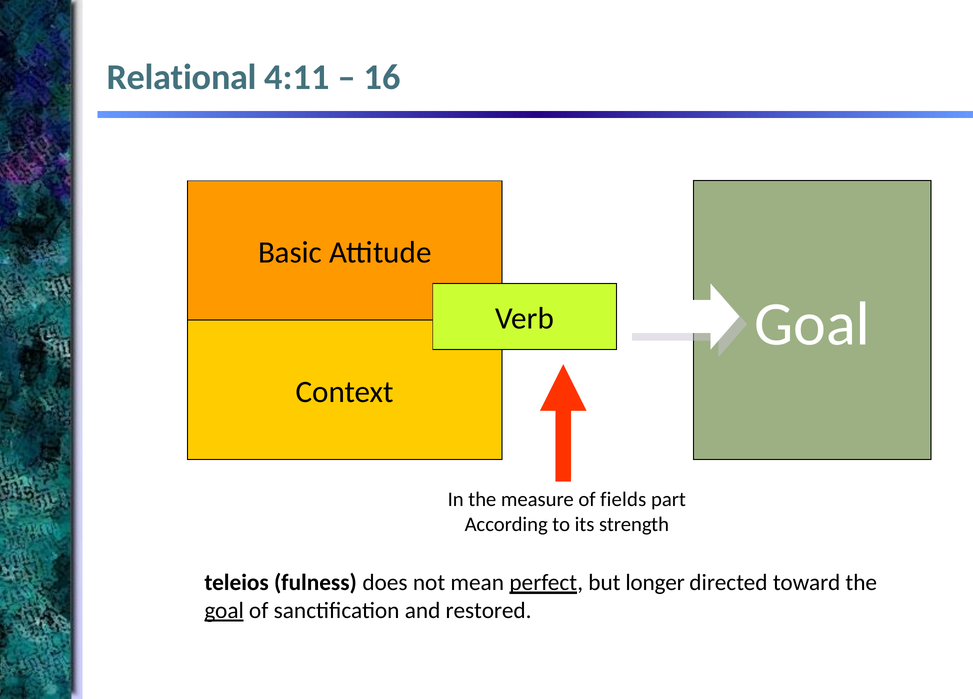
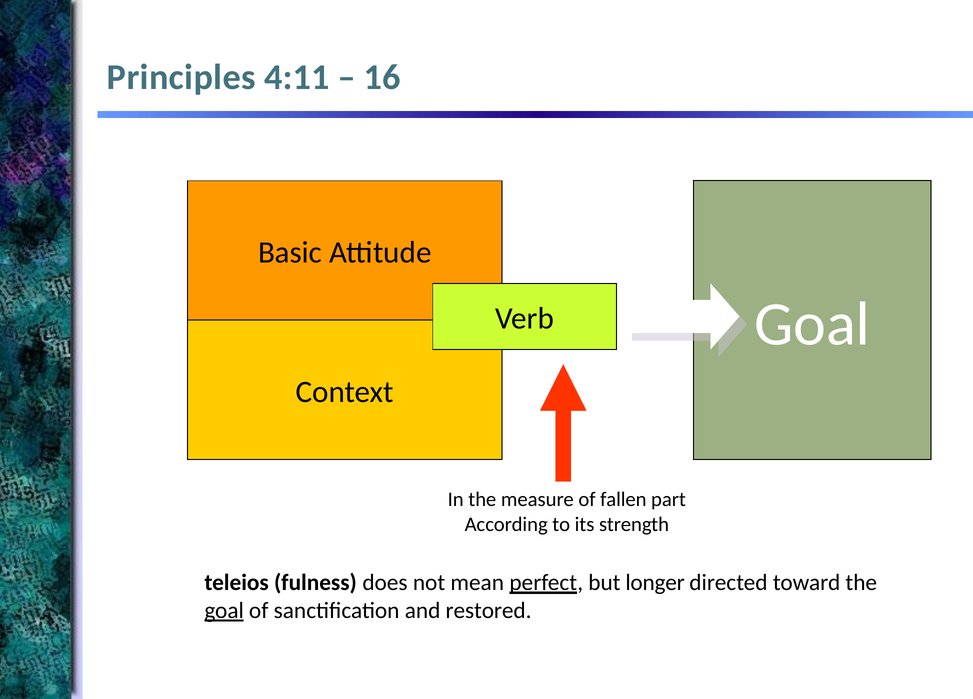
Relational: Relational -> Principles (181, 77)
fields: fields -> fallen (623, 500)
